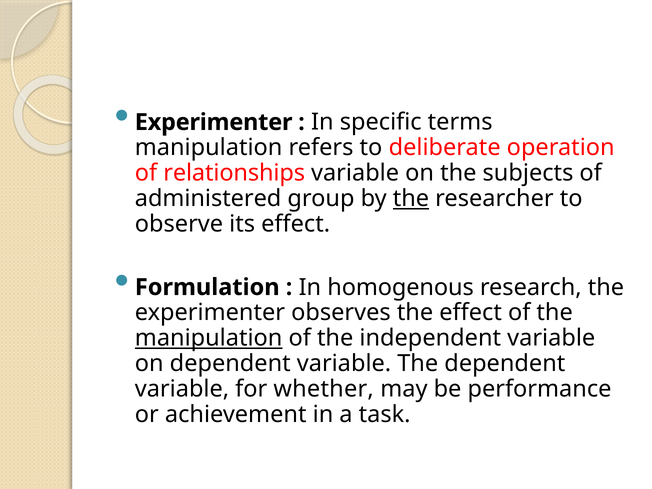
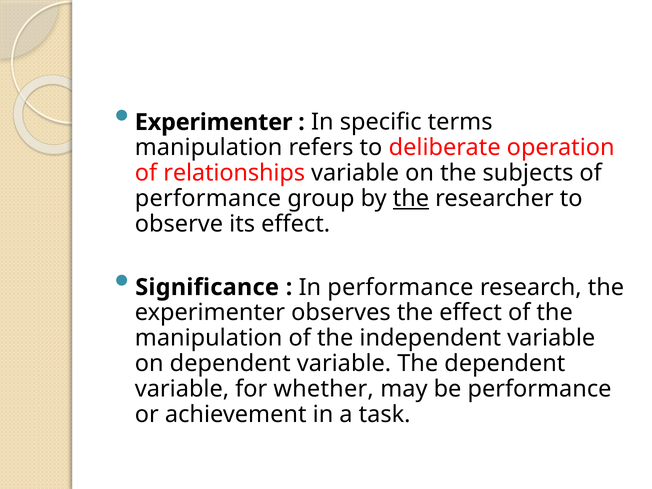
administered: administered -> performance (208, 198)
Formulation: Formulation -> Significance (207, 287)
In homogenous: homogenous -> performance (400, 287)
manipulation underline: present -> none (209, 338)
